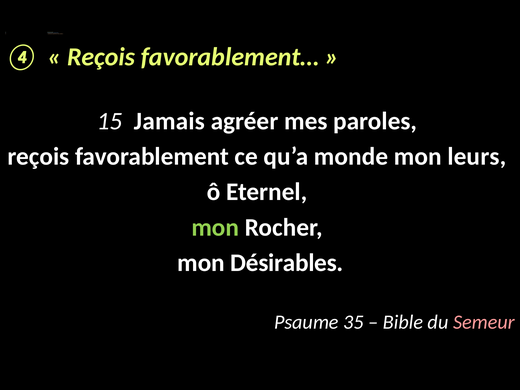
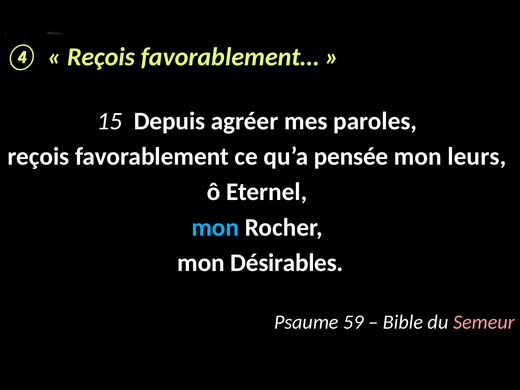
Jamais: Jamais -> Depuis (170, 121)
monde: monde -> pensée (351, 157)
mon colour: light green -> light blue (215, 227)
35: 35 -> 59 (353, 322)
